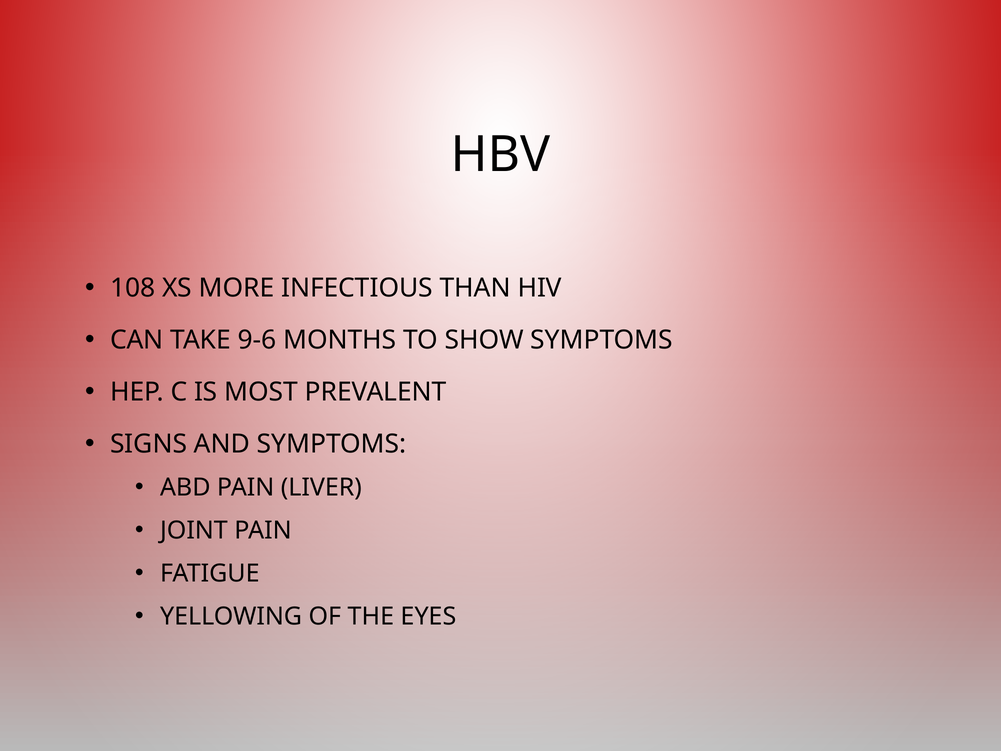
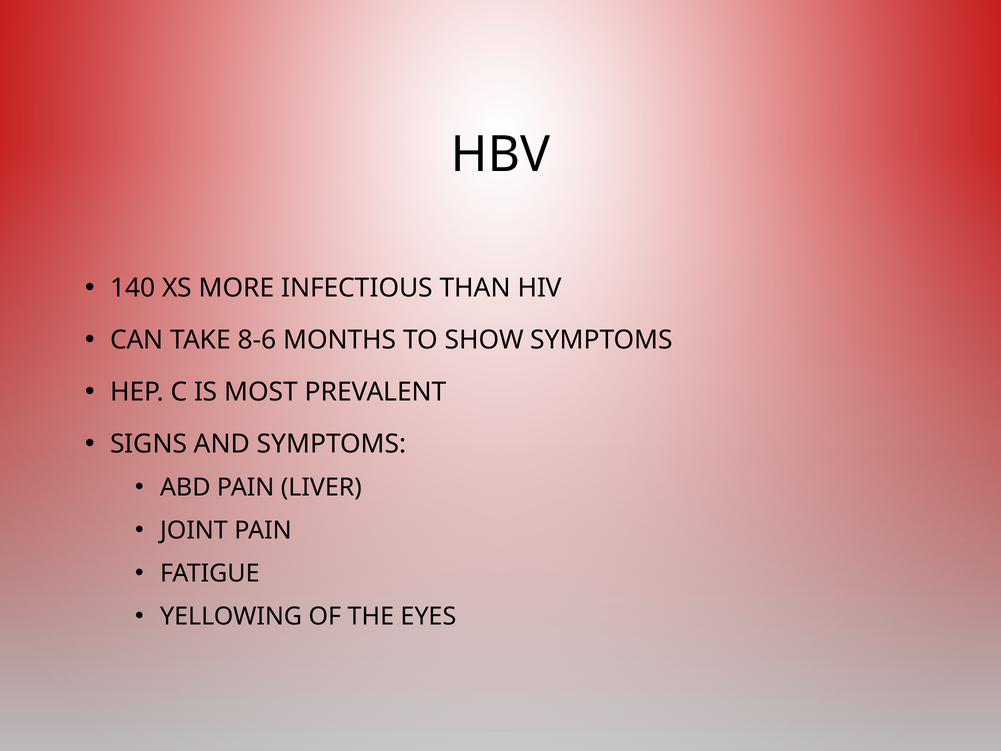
108: 108 -> 140 (133, 288)
9-6: 9-6 -> 8-6 (257, 340)
